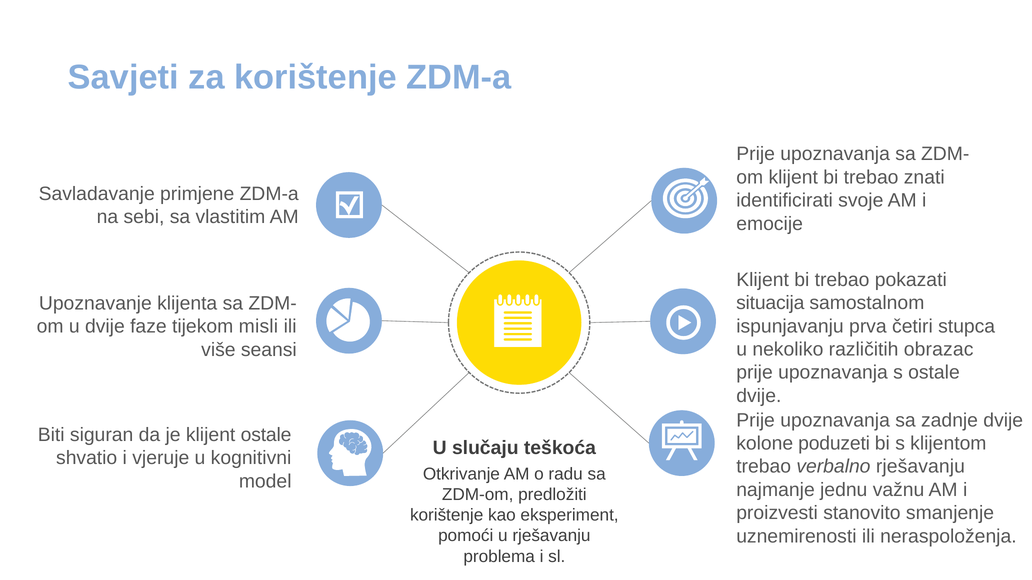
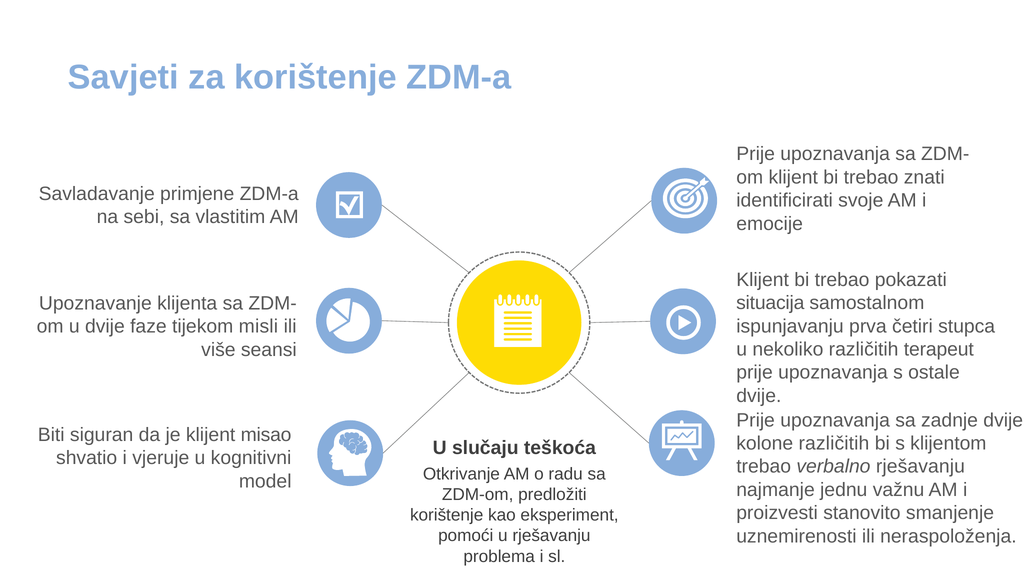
obrazac: obrazac -> terapeut (939, 350)
klijent ostale: ostale -> misao (266, 435)
kolone poduzeti: poduzeti -> različitih (834, 444)
